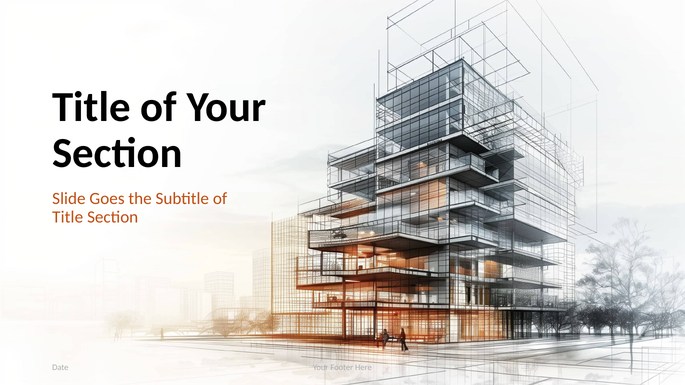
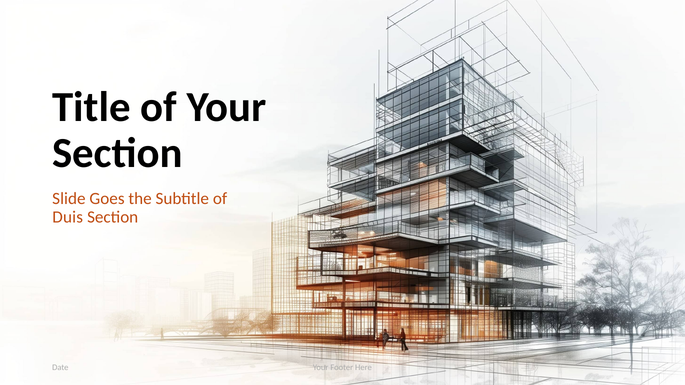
Title: Title -> Duis (68, 217)
